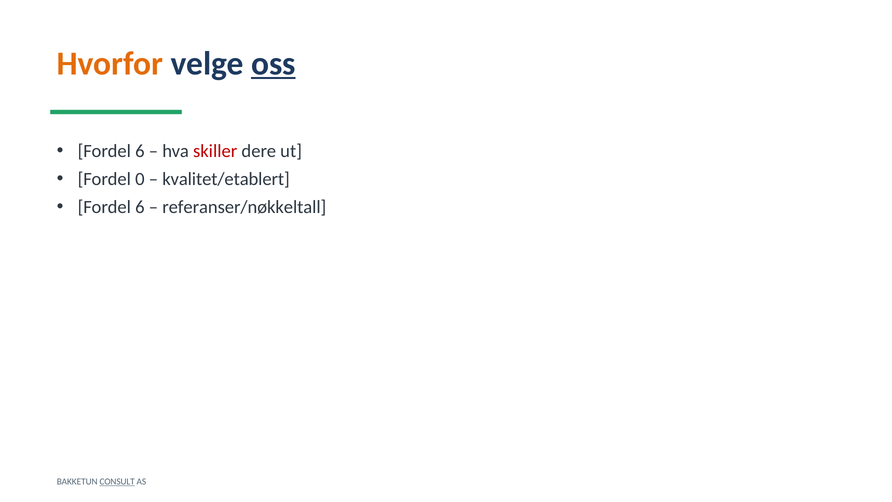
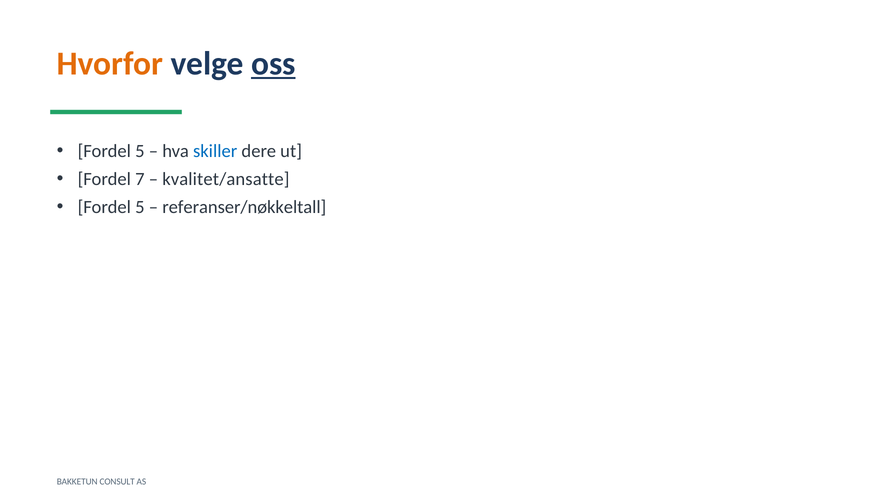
6: 6 -> 5 (140, 151)
skiller colour: red -> blue (215, 151)
0: 0 -> 7 (140, 179)
kvalitet/etablert: kvalitet/etablert -> kvalitet/ansatte (226, 179)
6: 6 -> 5 (140, 207)
CONSULT underline: present -> none (117, 481)
